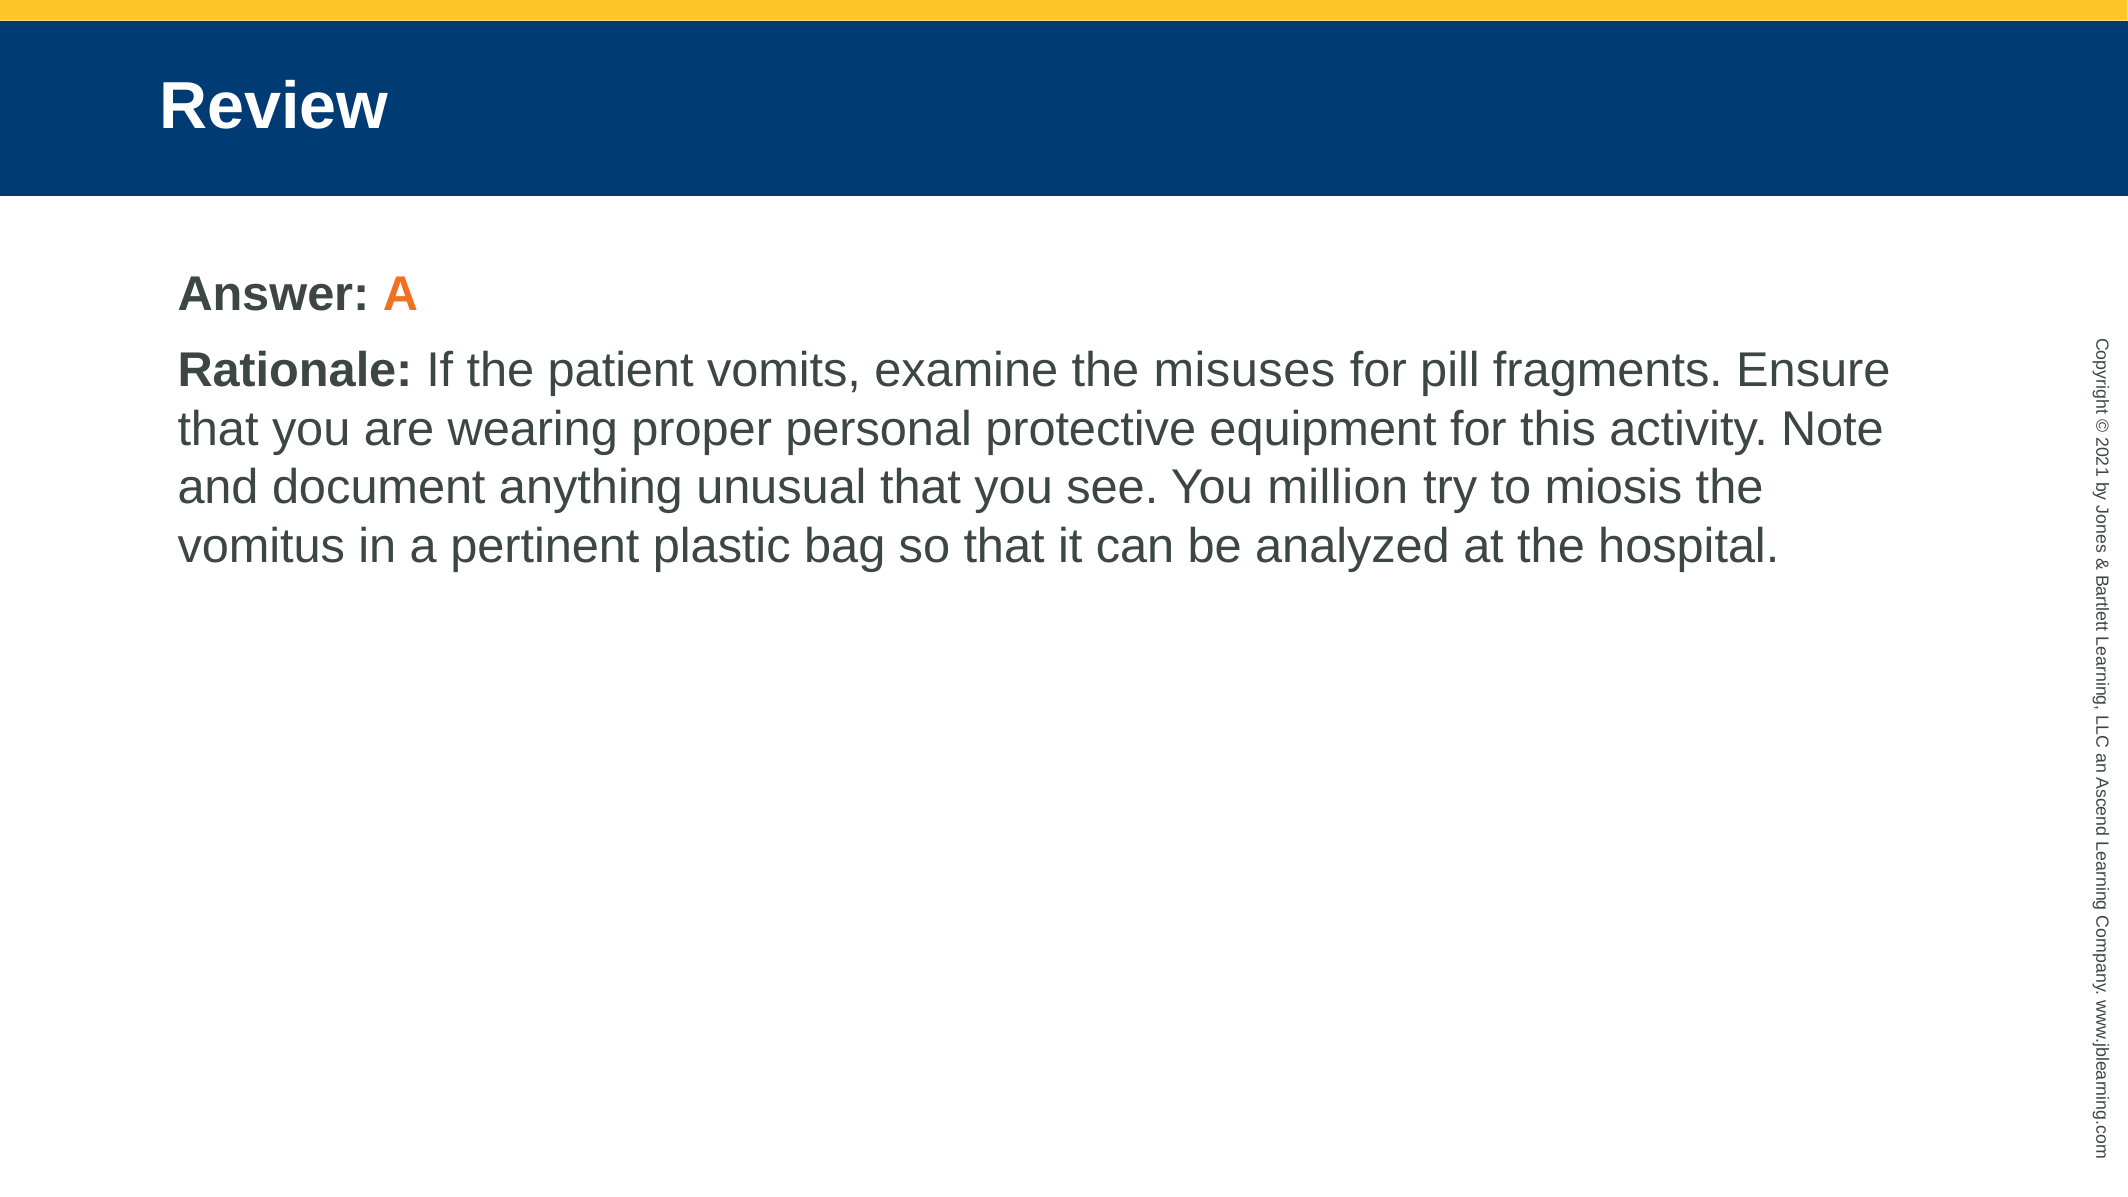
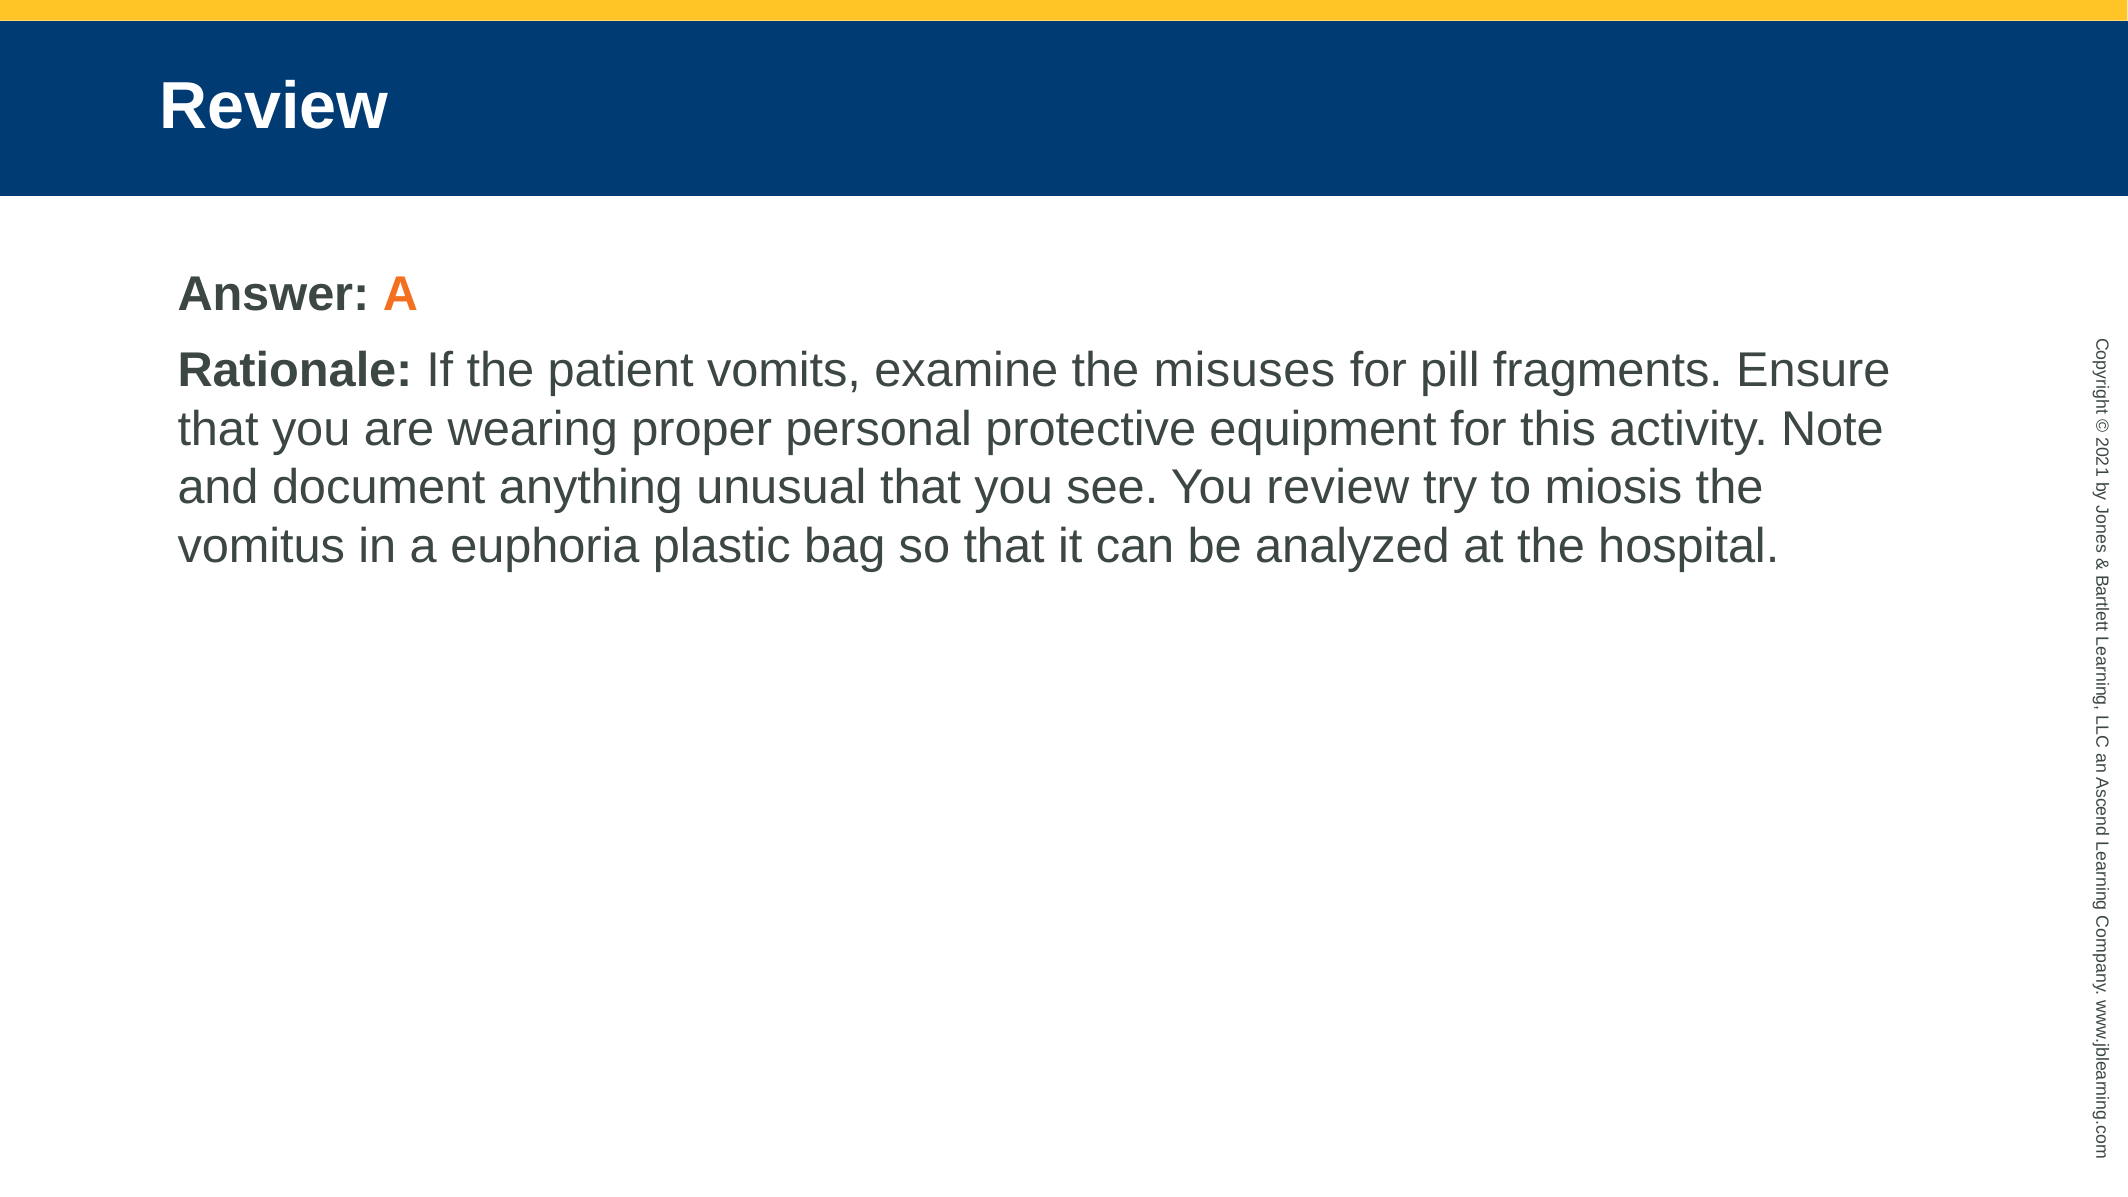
You million: million -> review (1338, 488)
pertinent: pertinent -> euphoria (545, 546)
